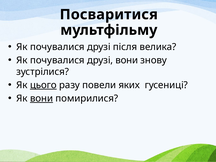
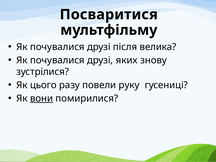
друзі вони: вони -> яких (127, 60)
цього underline: present -> none (43, 85)
яких: яких -> руку (129, 85)
